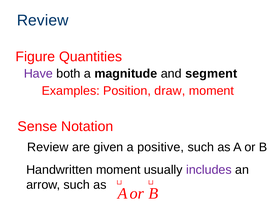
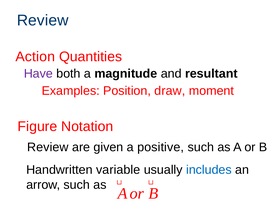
Figure: Figure -> Action (35, 57)
segment: segment -> resultant (211, 73)
Sense: Sense -> Figure (37, 126)
Handwritten moment: moment -> variable (118, 170)
includes colour: purple -> blue (209, 170)
